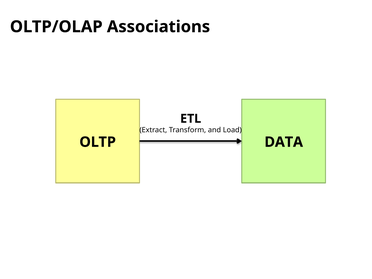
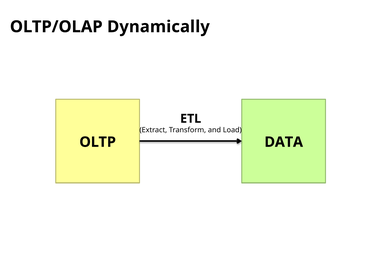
Associations: Associations -> Dynamically (158, 27)
